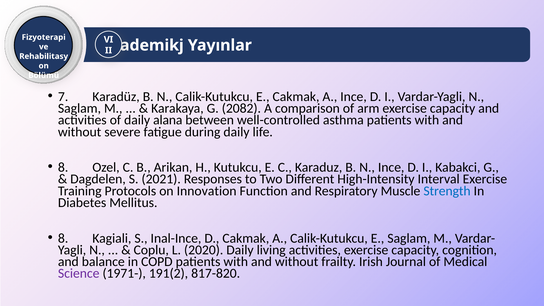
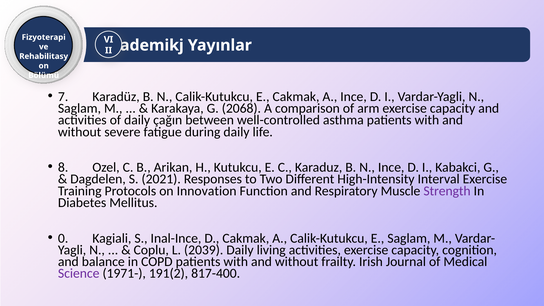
2082: 2082 -> 2068 (241, 108)
alana: alana -> çağın (168, 120)
Strength colour: blue -> purple (447, 191)
8: 8 -> 0 (63, 238)
2020: 2020 -> 2039 (204, 250)
817-820: 817-820 -> 817-400 (216, 273)
